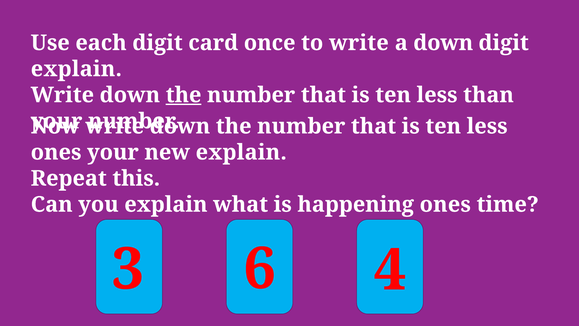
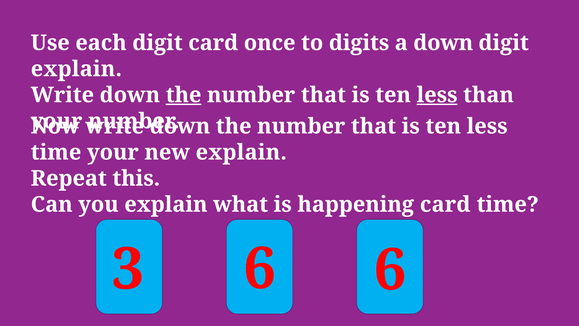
to write: write -> digits (359, 43)
less underline: none -> present (437, 95)
ones: ones -> time (56, 152)
happening ones: ones -> card (445, 204)
6 4: 4 -> 6 (390, 270)
